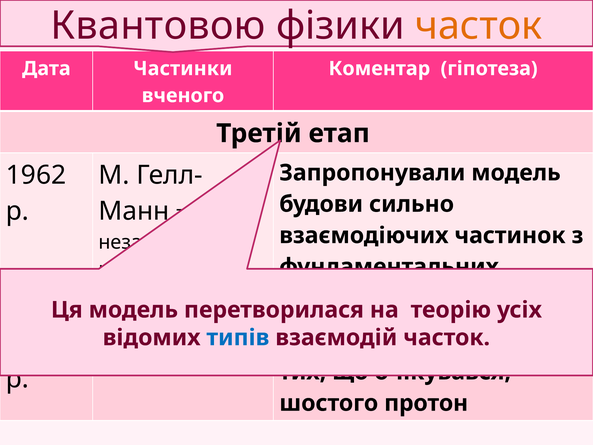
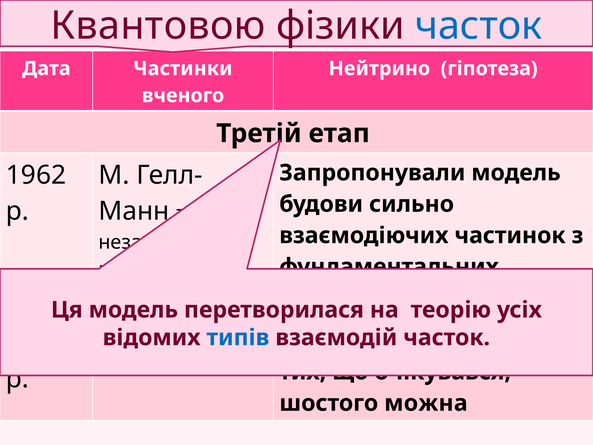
часток colour: orange -> blue (478, 26)
Коментар: Коментар -> Нейтрино (379, 69)
протон: протон -> можна (426, 403)
